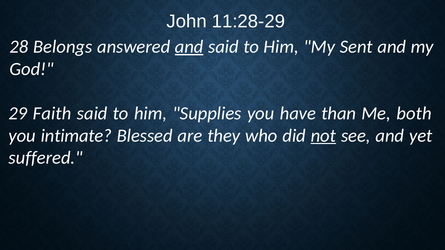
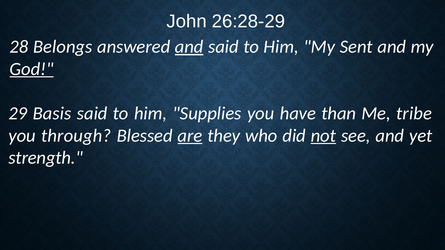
11:28-29: 11:28-29 -> 26:28-29 (248, 21)
God underline: none -> present (32, 69)
Faith: Faith -> Basis (52, 114)
both: both -> tribe (414, 114)
intimate: intimate -> through (76, 136)
are underline: none -> present (190, 136)
suffered: suffered -> strength (46, 158)
